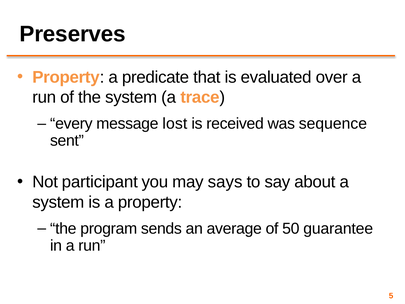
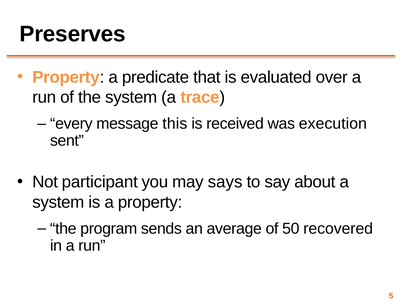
lost: lost -> this (175, 124)
sequence: sequence -> execution (333, 124)
guarantee: guarantee -> recovered (338, 228)
